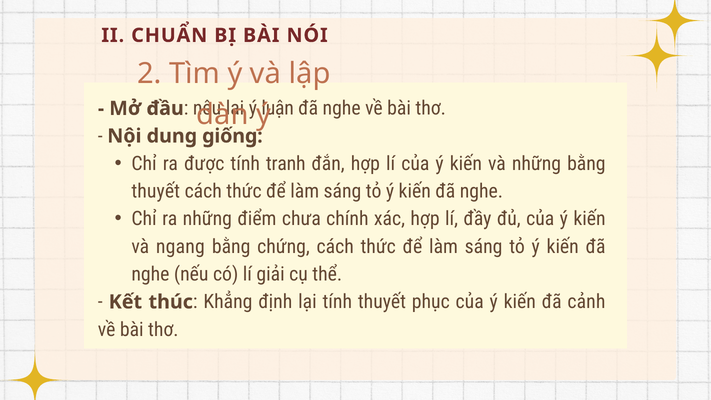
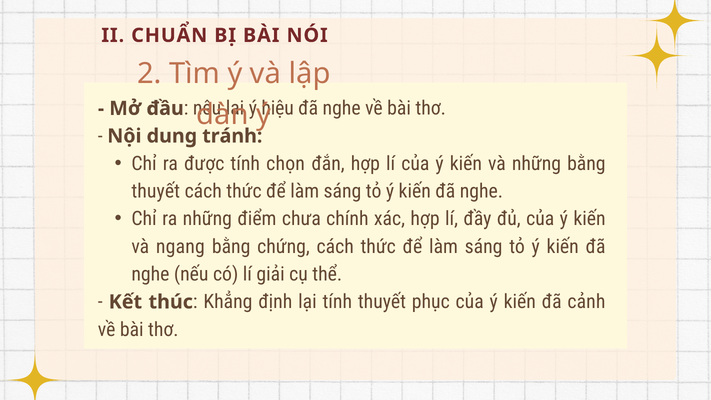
luận: luận -> hiệu (278, 108)
giống: giống -> tránh (232, 136)
tranh: tranh -> chọn (286, 164)
